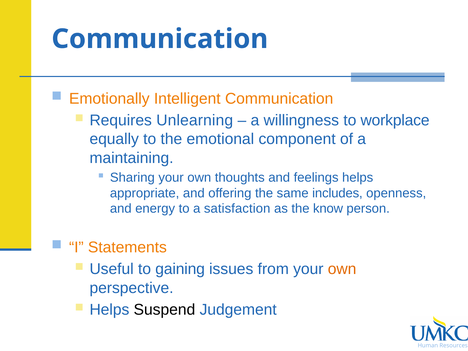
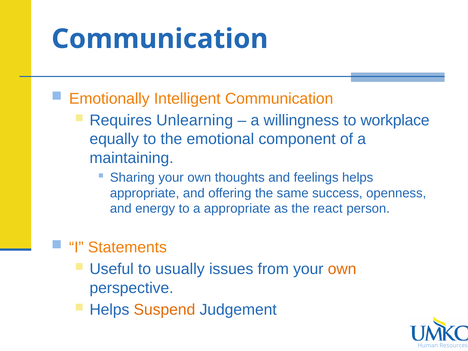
includes: includes -> success (337, 193)
a satisfaction: satisfaction -> appropriate (237, 209)
know: know -> react (328, 209)
gaining: gaining -> usually (180, 269)
Suspend colour: black -> orange (164, 310)
